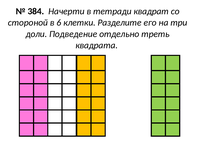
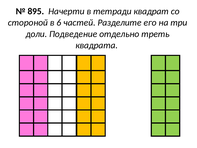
384: 384 -> 895 (36, 11)
клетки: клетки -> частей (79, 23)
